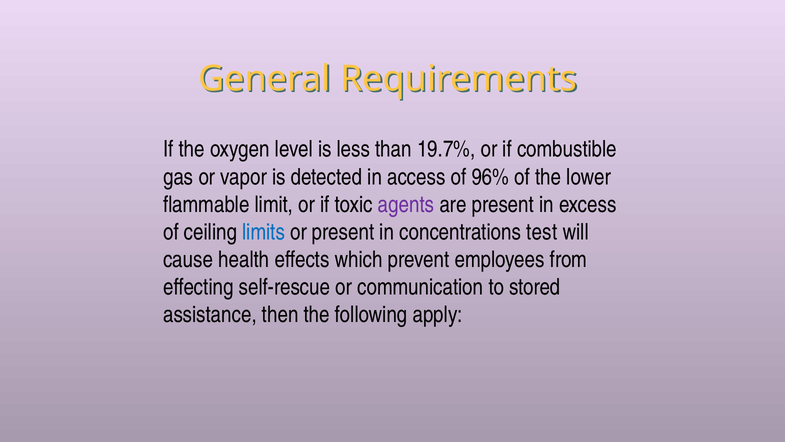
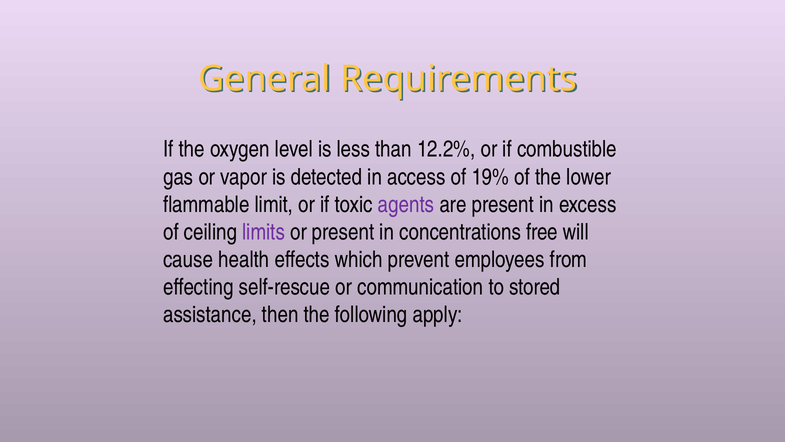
19.7%: 19.7% -> 12.2% (446, 149)
96%: 96% -> 19% (490, 177)
limits colour: blue -> purple (264, 232)
test: test -> free (542, 232)
